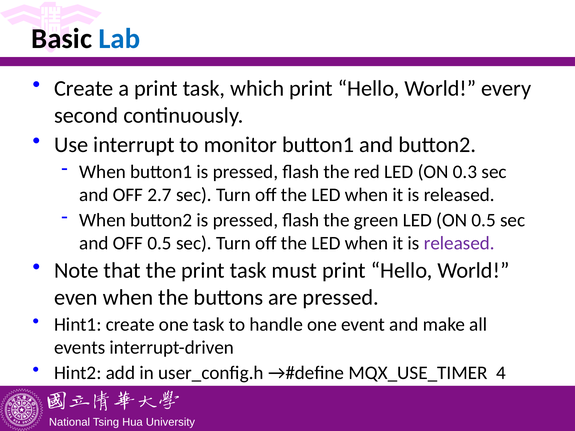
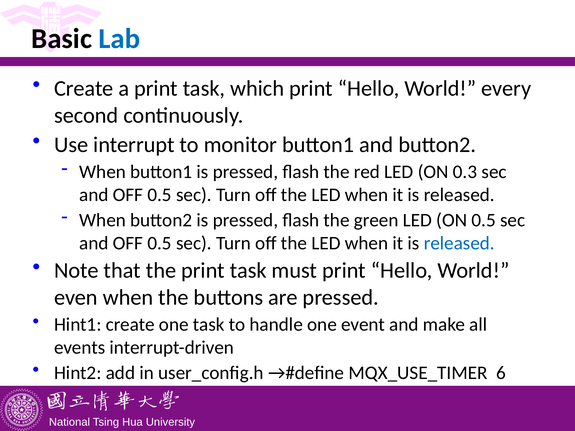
2.7: 2.7 -> 0.5 (160, 195)
released colour: purple -> blue (459, 243)
4: 4 -> 6 (501, 373)
